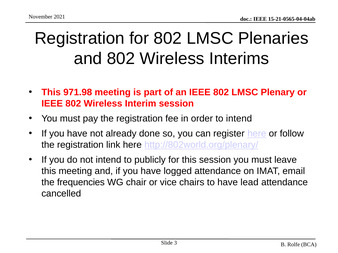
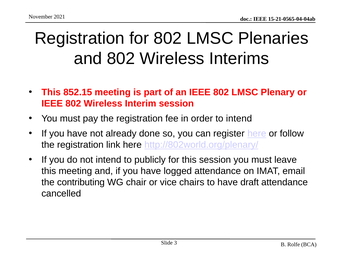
971.98: 971.98 -> 852.15 (78, 92)
frequencies: frequencies -> contributing (81, 183)
lead: lead -> draft (250, 183)
